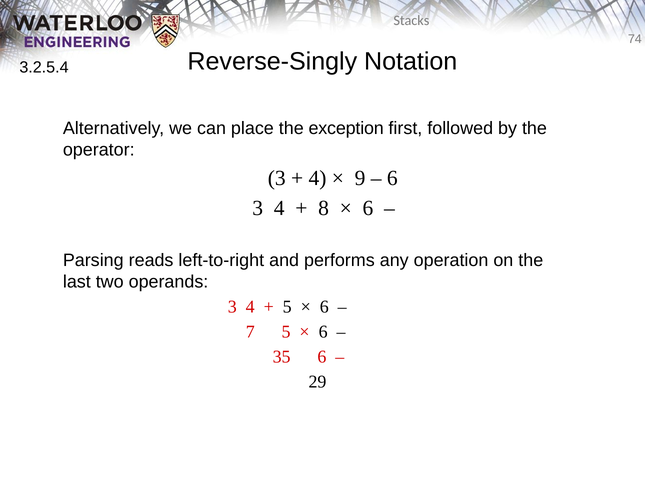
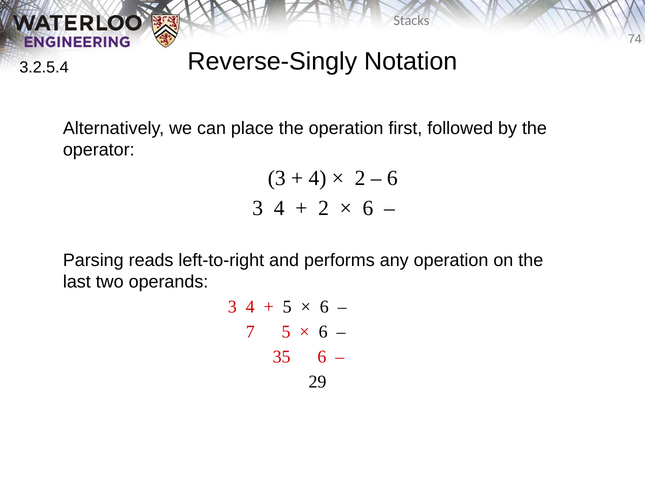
the exception: exception -> operation (346, 128)
9: 9 -> 2 (360, 178)
8: 8 -> 2 (324, 208)
